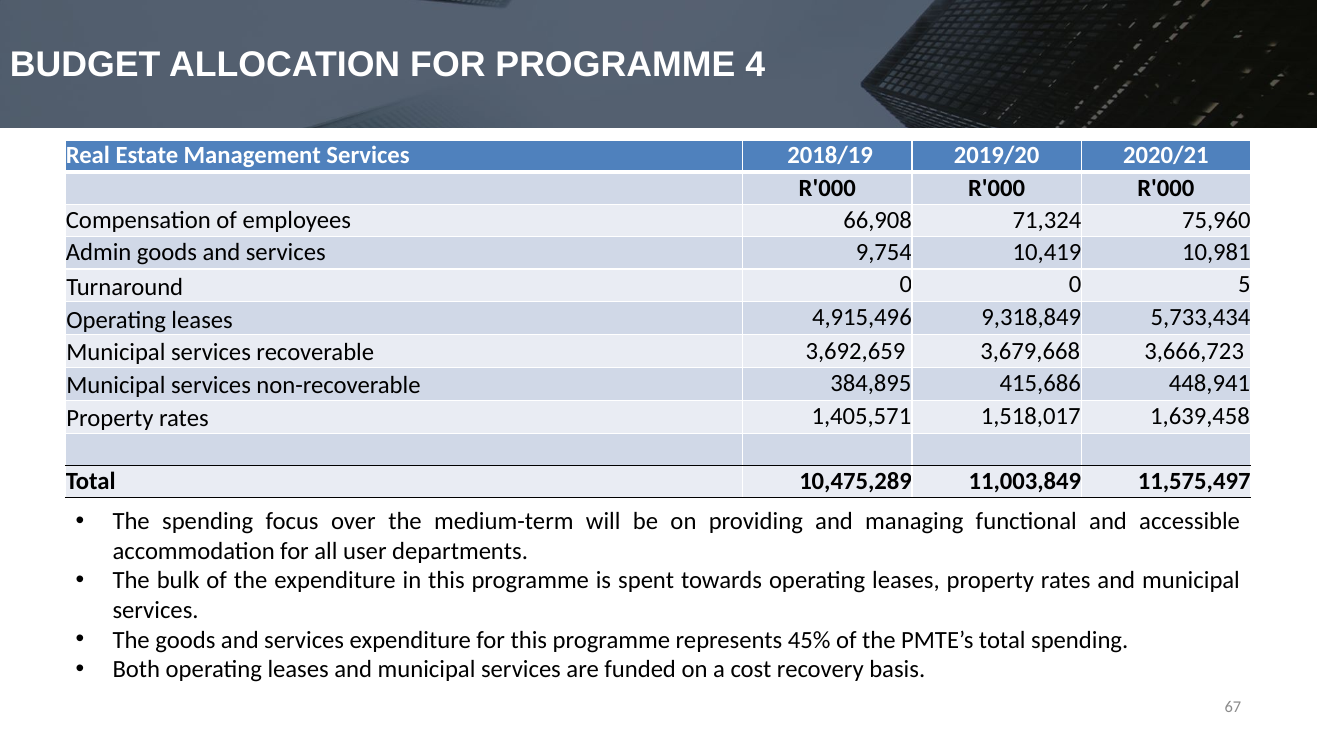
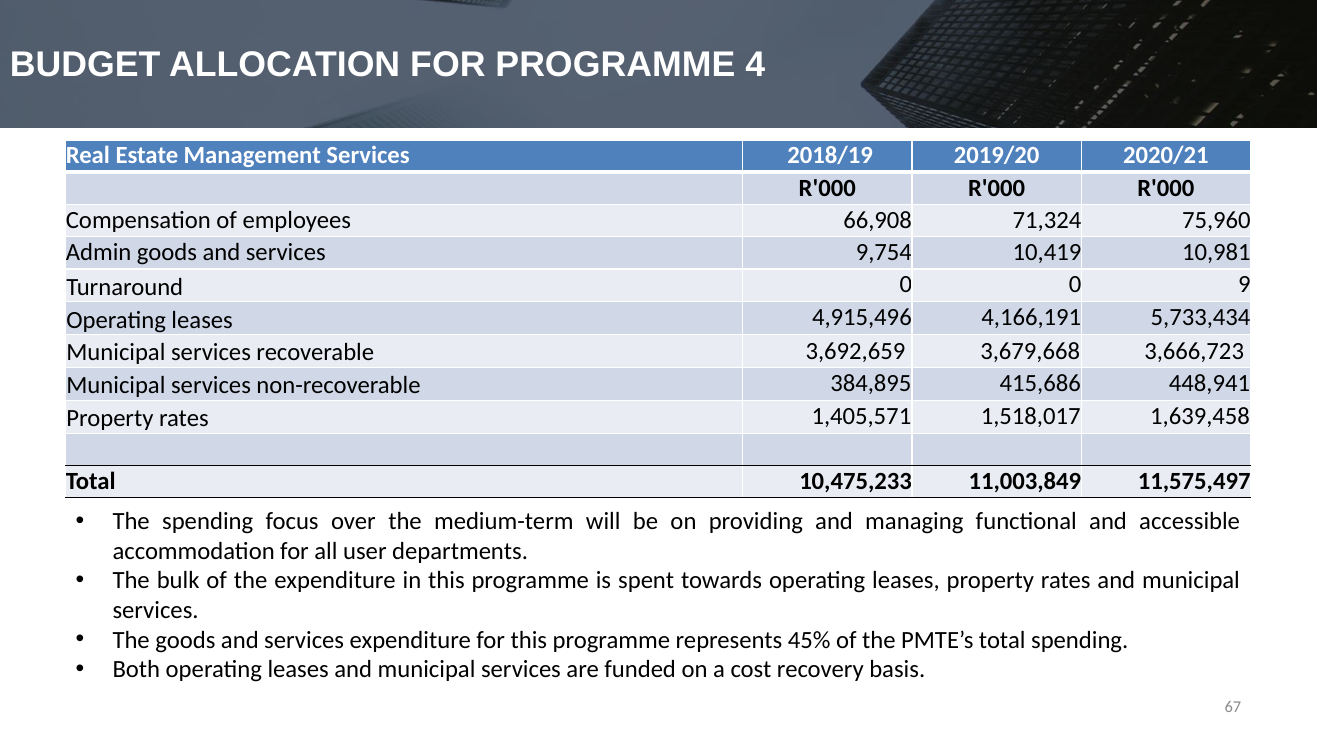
5: 5 -> 9 (1244, 284)
9,318,849: 9,318,849 -> 4,166,191 (1031, 317)
10,475,289: 10,475,289 -> 10,475,233 (856, 481)
